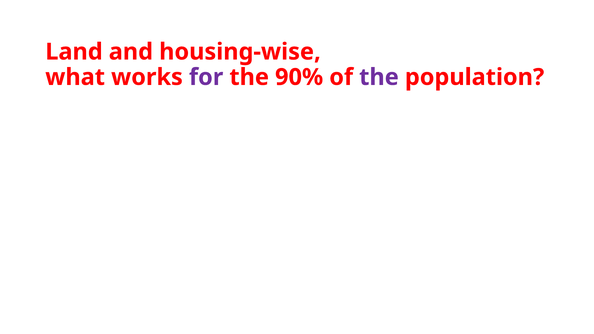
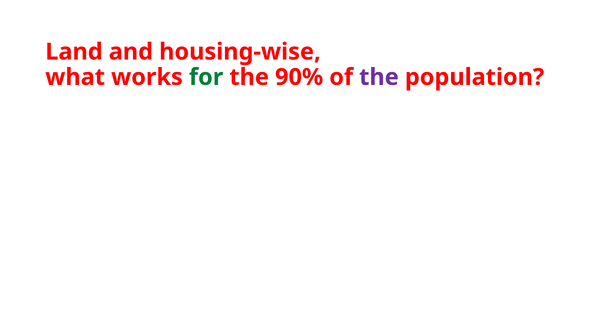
for colour: purple -> green (206, 77)
